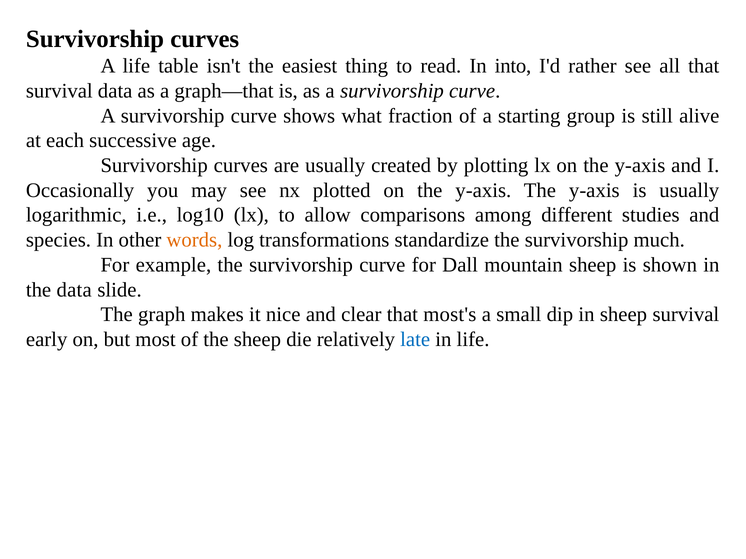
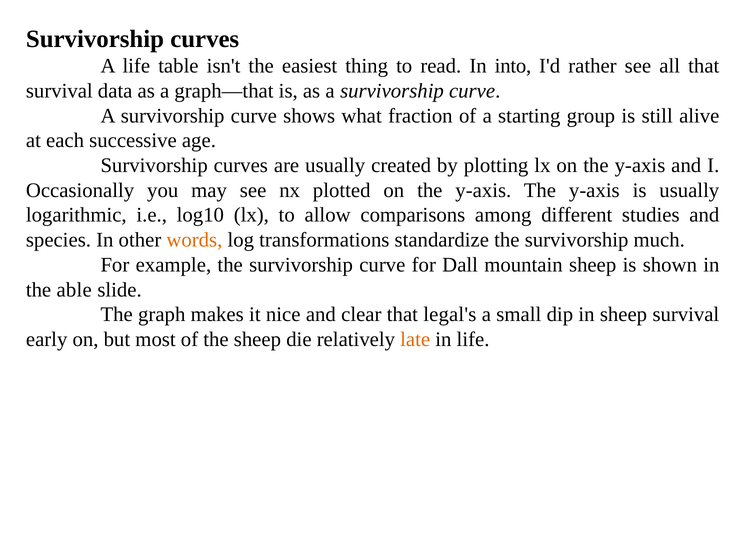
the data: data -> able (74, 290)
most's: most's -> legal's (450, 315)
late colour: blue -> orange (415, 340)
